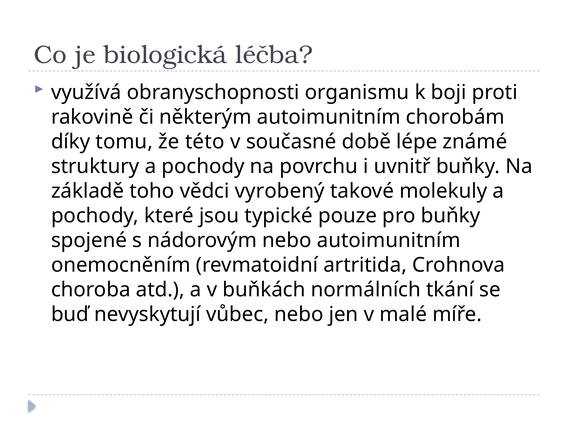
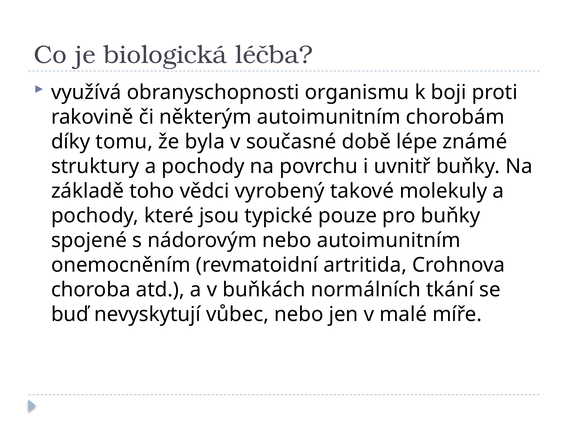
této: této -> byla (205, 142)
